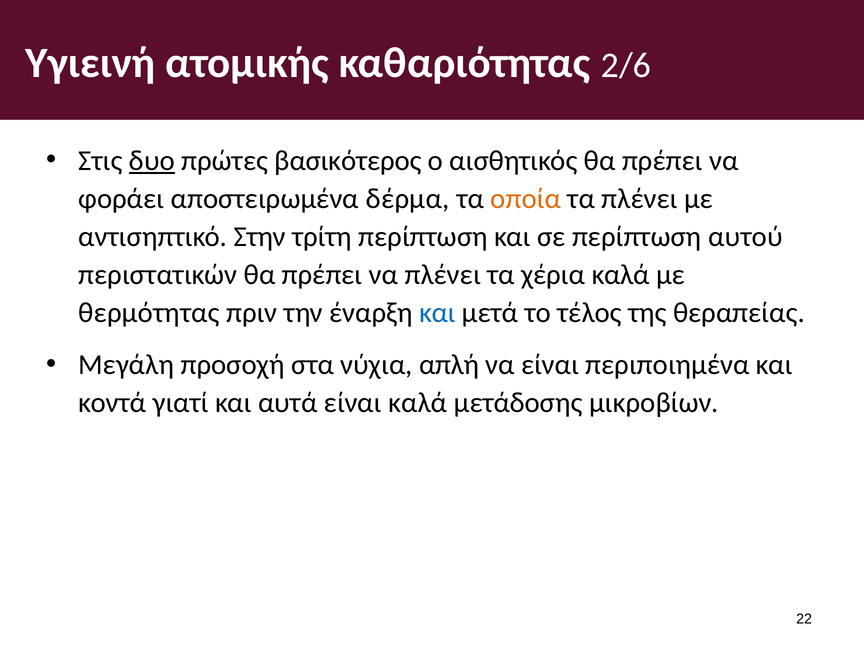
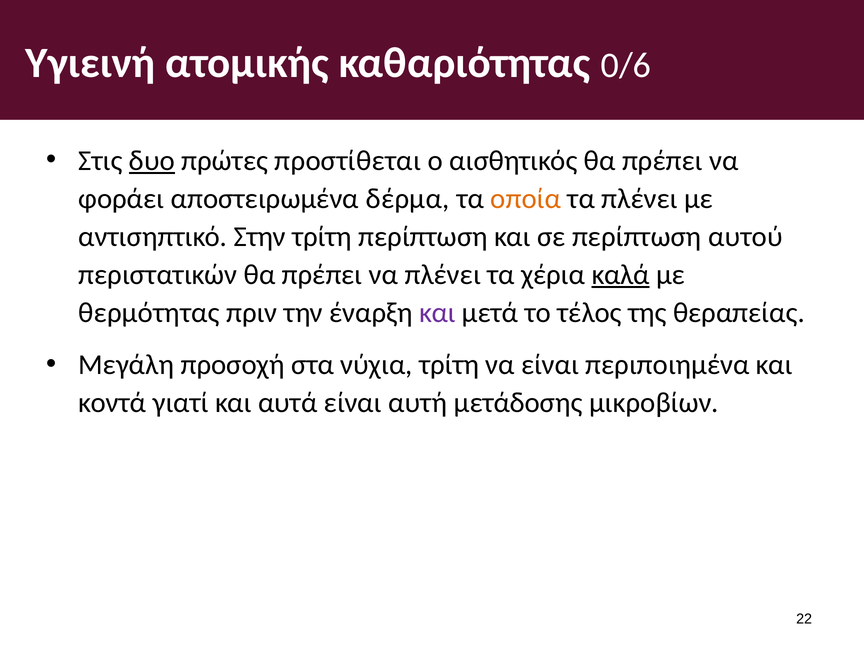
2/6: 2/6 -> 0/6 (626, 65)
βασικότερος: βασικότερος -> προστίθεται (348, 161)
καλά underline: none -> present (621, 275)
και colour: blue -> purple (437, 313)
νύχια απλή: απλή -> τρίτη (449, 365)
είναι καλά: καλά -> αυτή (418, 403)
